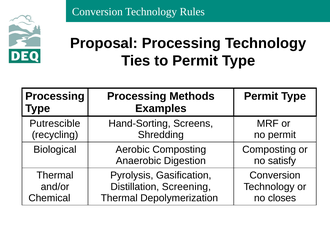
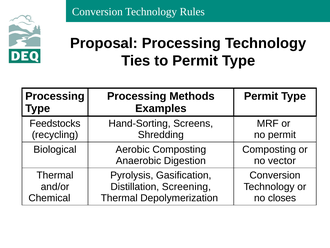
Putrescible: Putrescible -> Feedstocks (55, 123)
satisfy: satisfy -> vector (282, 160)
